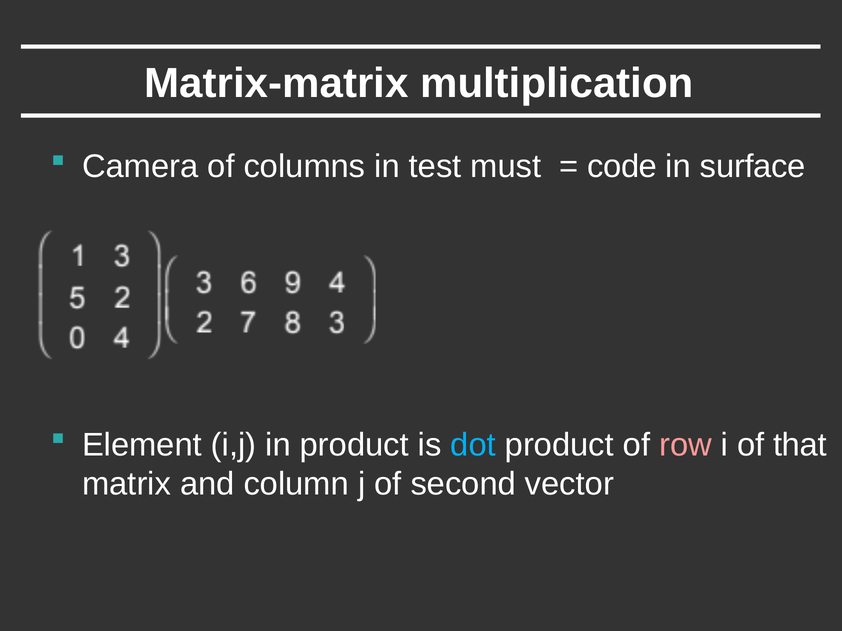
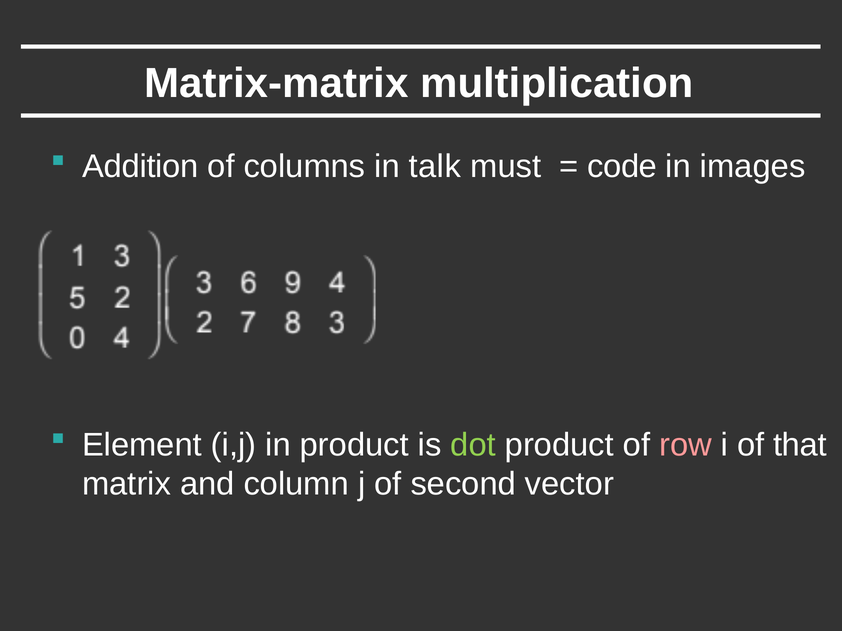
Camera: Camera -> Addition (140, 167)
test: test -> talk (435, 167)
surface: surface -> images (753, 167)
dot colour: light blue -> light green (473, 445)
